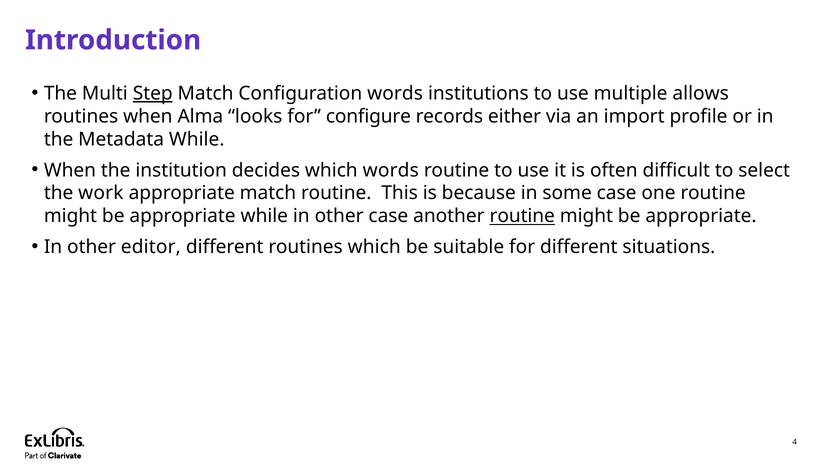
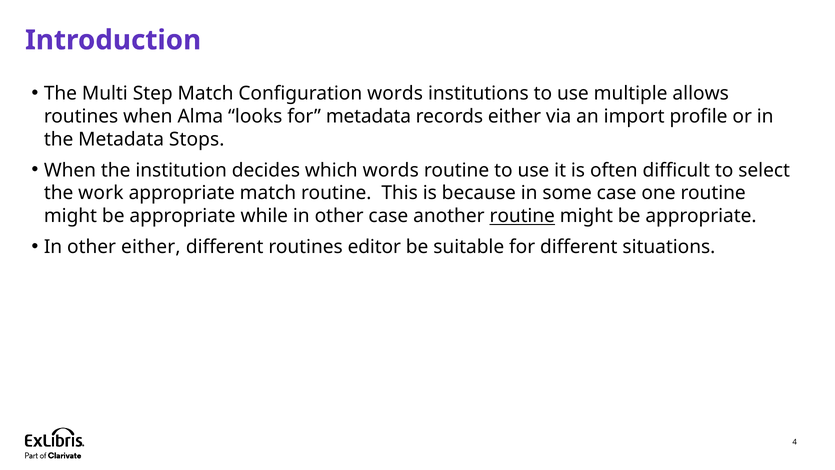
Step underline: present -> none (153, 93)
for configure: configure -> metadata (368, 116)
Metadata While: While -> Stops (197, 139)
other editor: editor -> either (151, 247)
routines which: which -> editor (374, 247)
